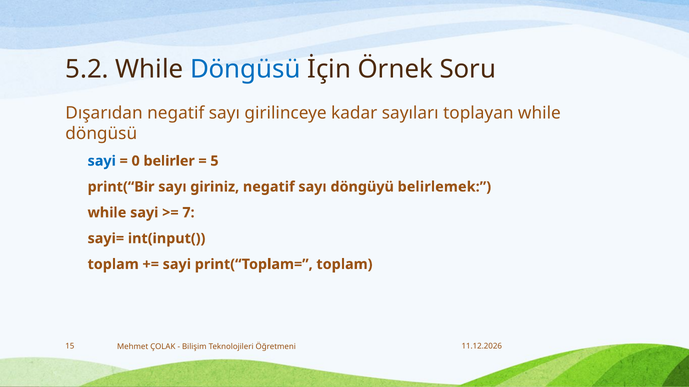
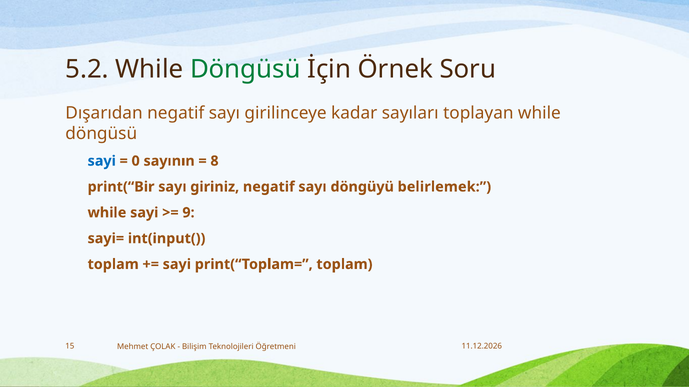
Döngüsü colour: blue -> green (245, 69)
belirler: belirler -> sayının (169, 161)
5: 5 -> 8 (214, 161)
7: 7 -> 9 (188, 213)
